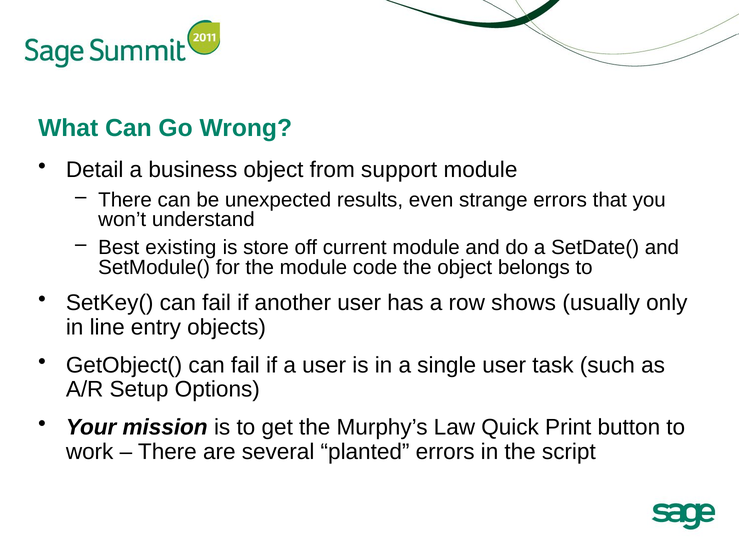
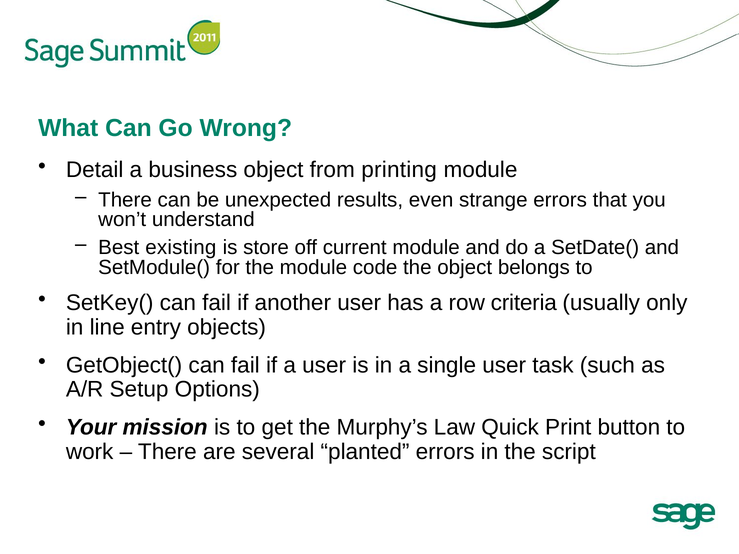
support: support -> printing (399, 170)
shows: shows -> criteria (524, 303)
